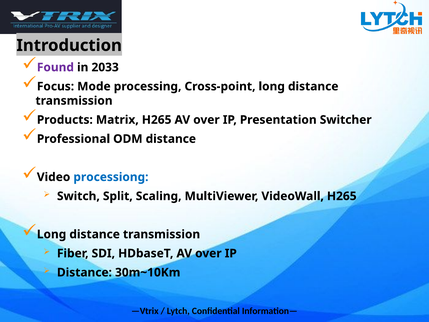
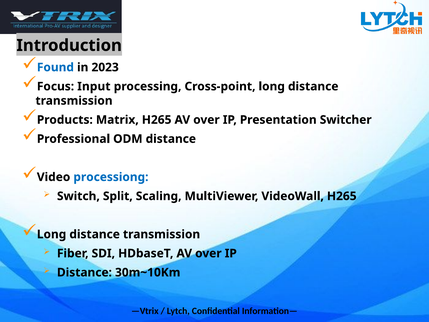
Found colour: purple -> blue (55, 67)
2033: 2033 -> 2023 (105, 67)
Mode: Mode -> Input (94, 86)
